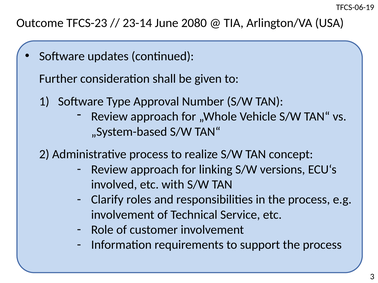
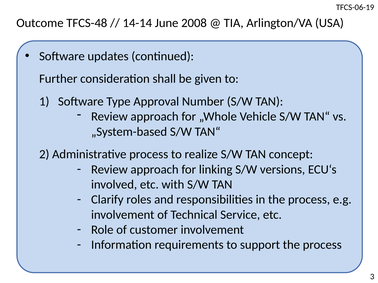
TFCS-23: TFCS-23 -> TFCS-48 (87, 23)
23-14: 23-14 -> 14-14 (137, 23)
2080: 2080 -> 2008 (194, 23)
